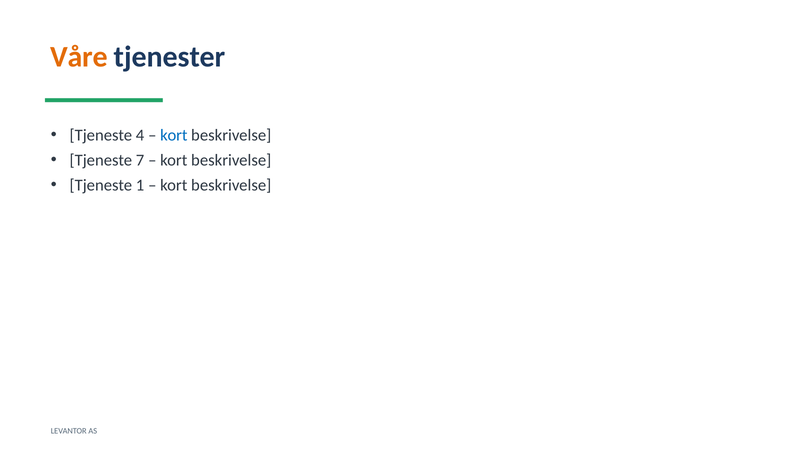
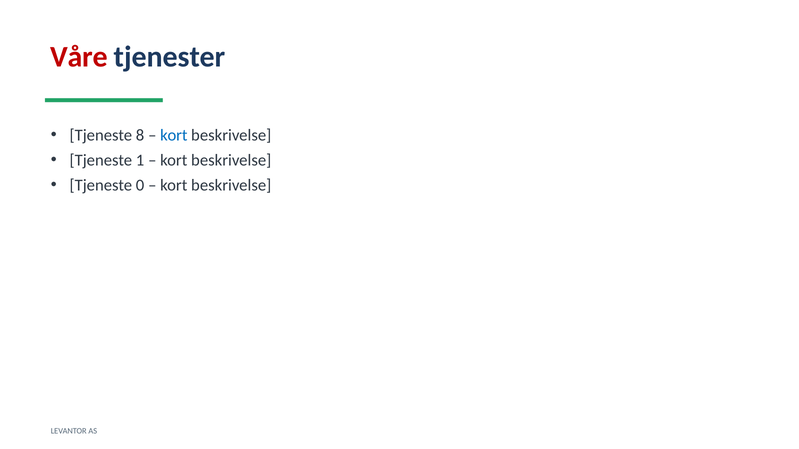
Våre colour: orange -> red (79, 57)
4: 4 -> 8 (140, 135)
7: 7 -> 1 (140, 160)
1: 1 -> 0 (140, 185)
